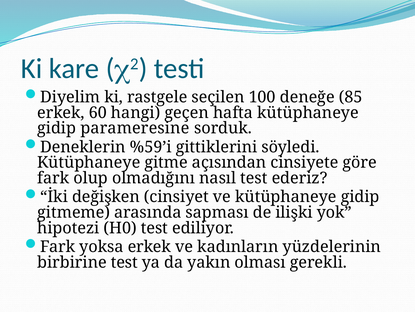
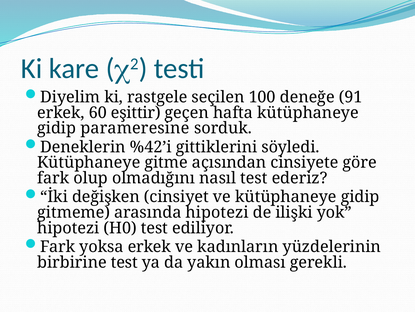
85: 85 -> 91 (351, 97)
hangi: hangi -> eşittir (136, 112)
%59’i: %59’i -> %42’i (151, 147)
arasında sapması: sapması -> hipotezi (217, 212)
